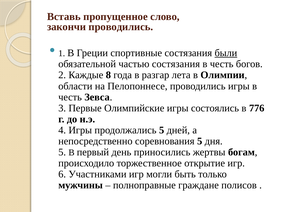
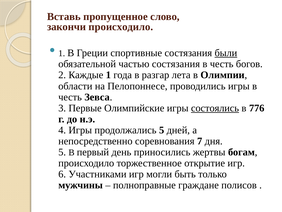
закончи проводились: проводились -> происходило (121, 27)
Каждые 8: 8 -> 1 (108, 75)
состоялись underline: none -> present (215, 108)
соревнования 5: 5 -> 7 (200, 141)
